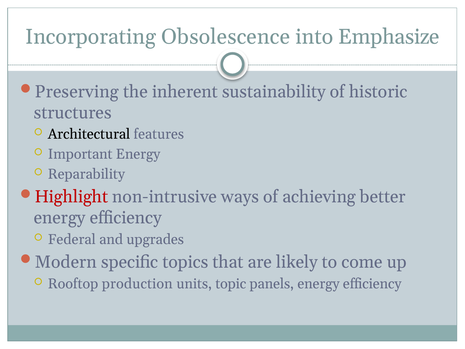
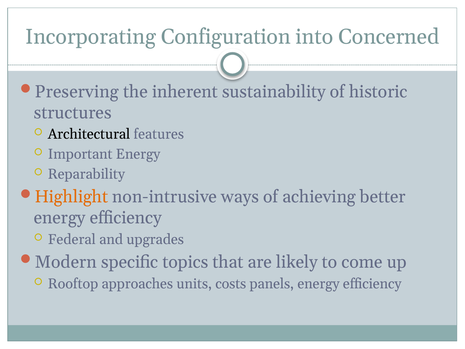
Obsolescence: Obsolescence -> Configuration (226, 37)
Emphasize: Emphasize -> Concerned (389, 37)
Highlight colour: red -> orange (71, 197)
production: production -> approaches (137, 283)
topic: topic -> costs (231, 283)
